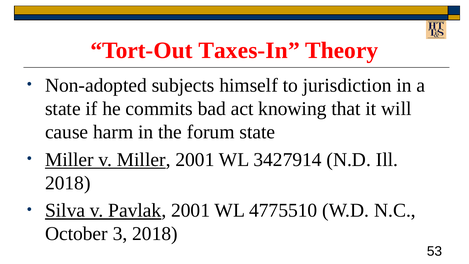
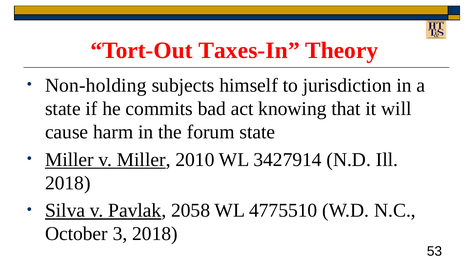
Non-adopted: Non-adopted -> Non-holding (96, 85)
Miller 2001: 2001 -> 2010 (195, 159)
Pavlak 2001: 2001 -> 2058 (191, 210)
